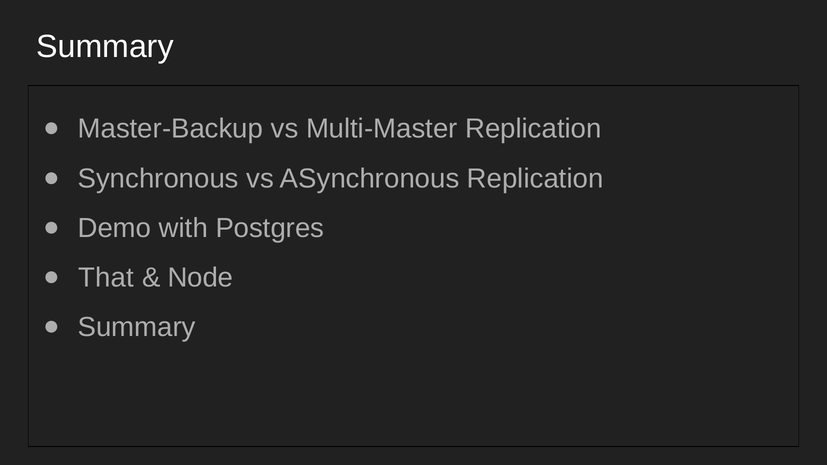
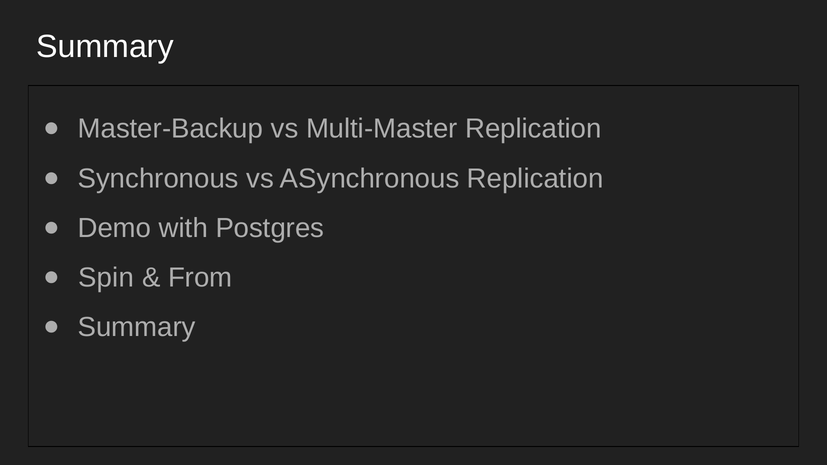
That: That -> Spin (106, 278)
Node: Node -> From (200, 278)
